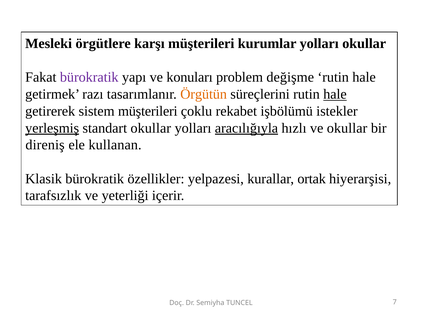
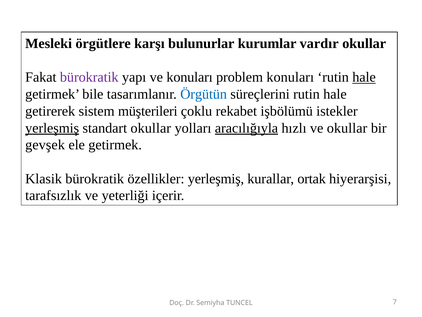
karşı müşterileri: müşterileri -> bulunurlar (201, 43)
kurumlar yolları: yolları -> vardır (319, 43)
problem değişme: değişme -> konuları (290, 77)
hale underline: none -> present (364, 77)
razı: razı -> bile (93, 94)
Örgütün colour: orange -> blue (204, 94)
hale underline: present -> none (335, 94)
direniş: direniş -> gevşek (45, 145)
ele kullanan: kullanan -> getirmek (115, 145)
özellikler yelpazesi: yelpazesi -> yerleşmiş (216, 178)
